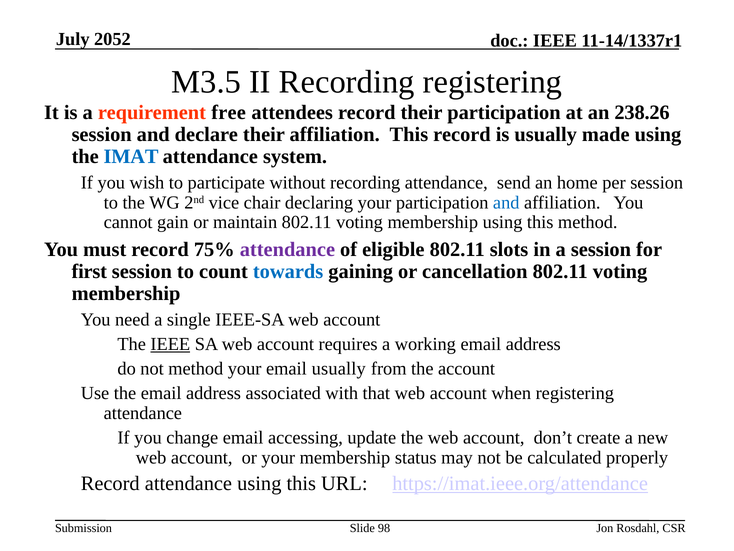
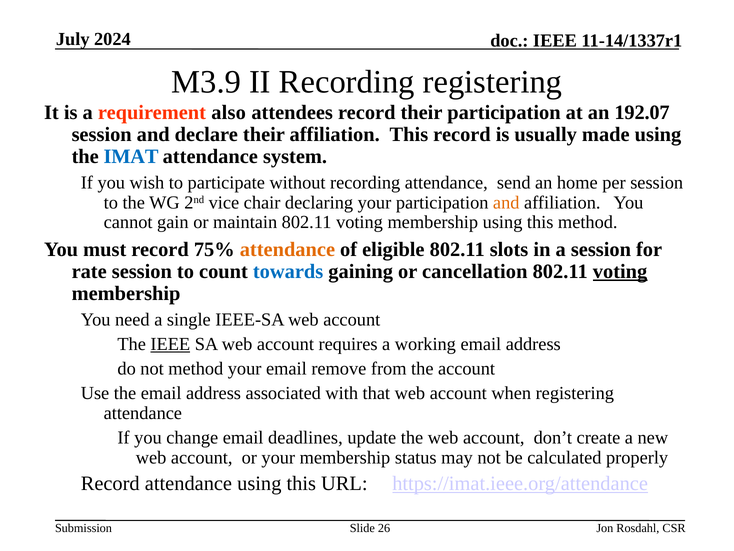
2052: 2052 -> 2024 (112, 39)
M3.5: M3.5 -> M3.9 (206, 82)
free: free -> also (229, 112)
238.26: 238.26 -> 192.07 (642, 112)
and colour: blue -> orange (506, 202)
attendance colour: purple -> orange (287, 249)
first: first -> rate (89, 271)
voting underline: none -> present (620, 271)
email usually: usually -> remove (339, 368)
accessing: accessing -> deadlines (305, 437)
98: 98 -> 26 (384, 528)
